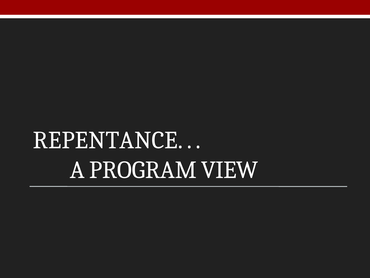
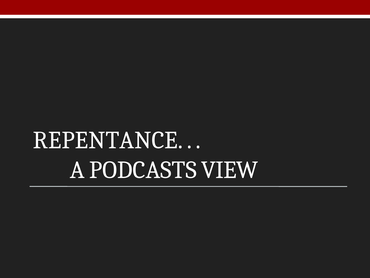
PROGRAM: PROGRAM -> PODCASTS (143, 170)
